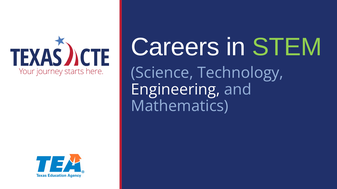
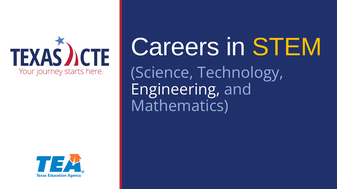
STEM colour: light green -> yellow (287, 47)
